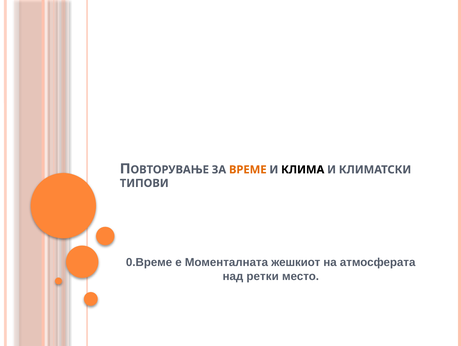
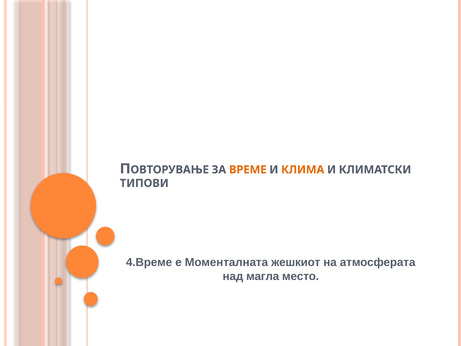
КЛИМА colour: black -> orange (303, 170)
0.Време: 0.Време -> 4.Време (149, 262)
ретки: ретки -> магла (263, 276)
